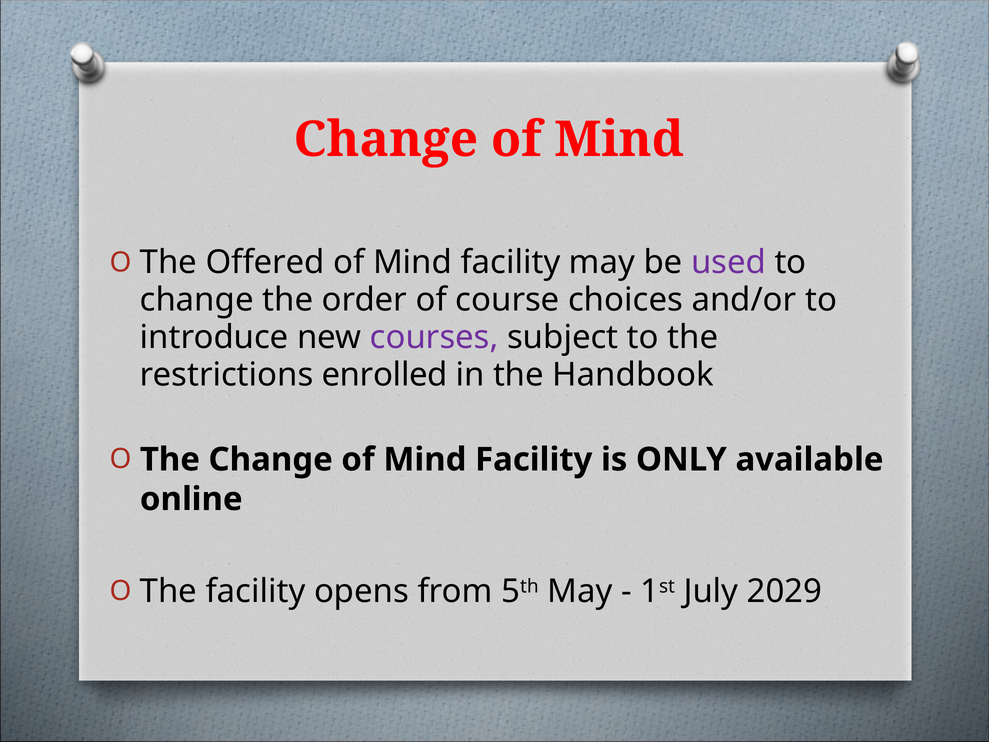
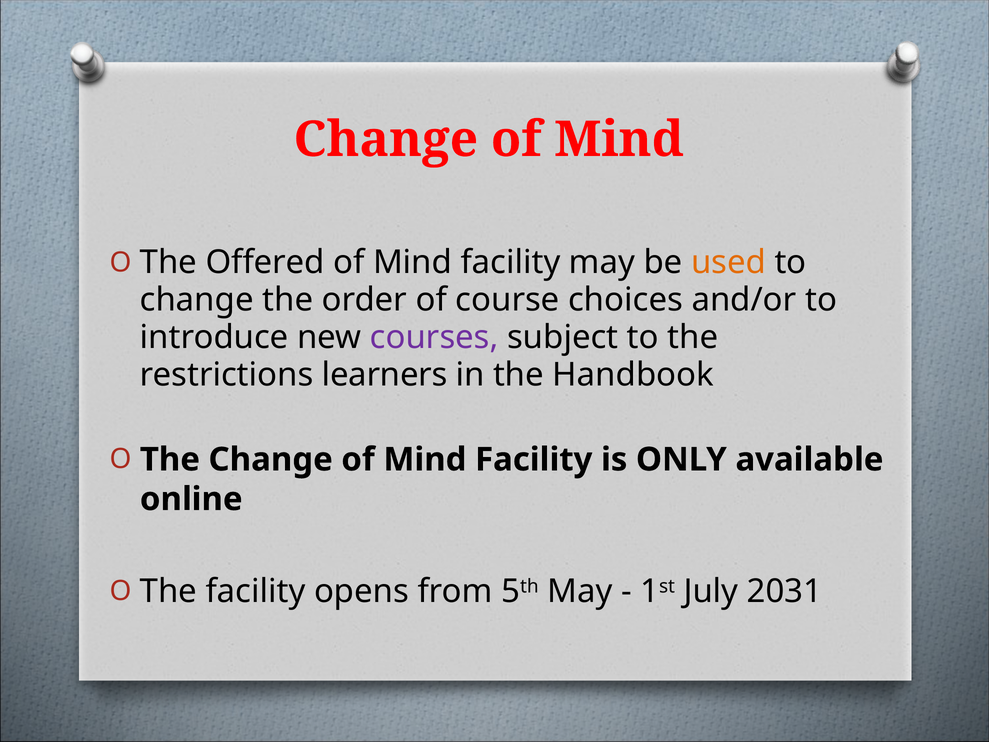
used colour: purple -> orange (729, 262)
enrolled: enrolled -> learners (385, 375)
2029: 2029 -> 2031 (784, 591)
